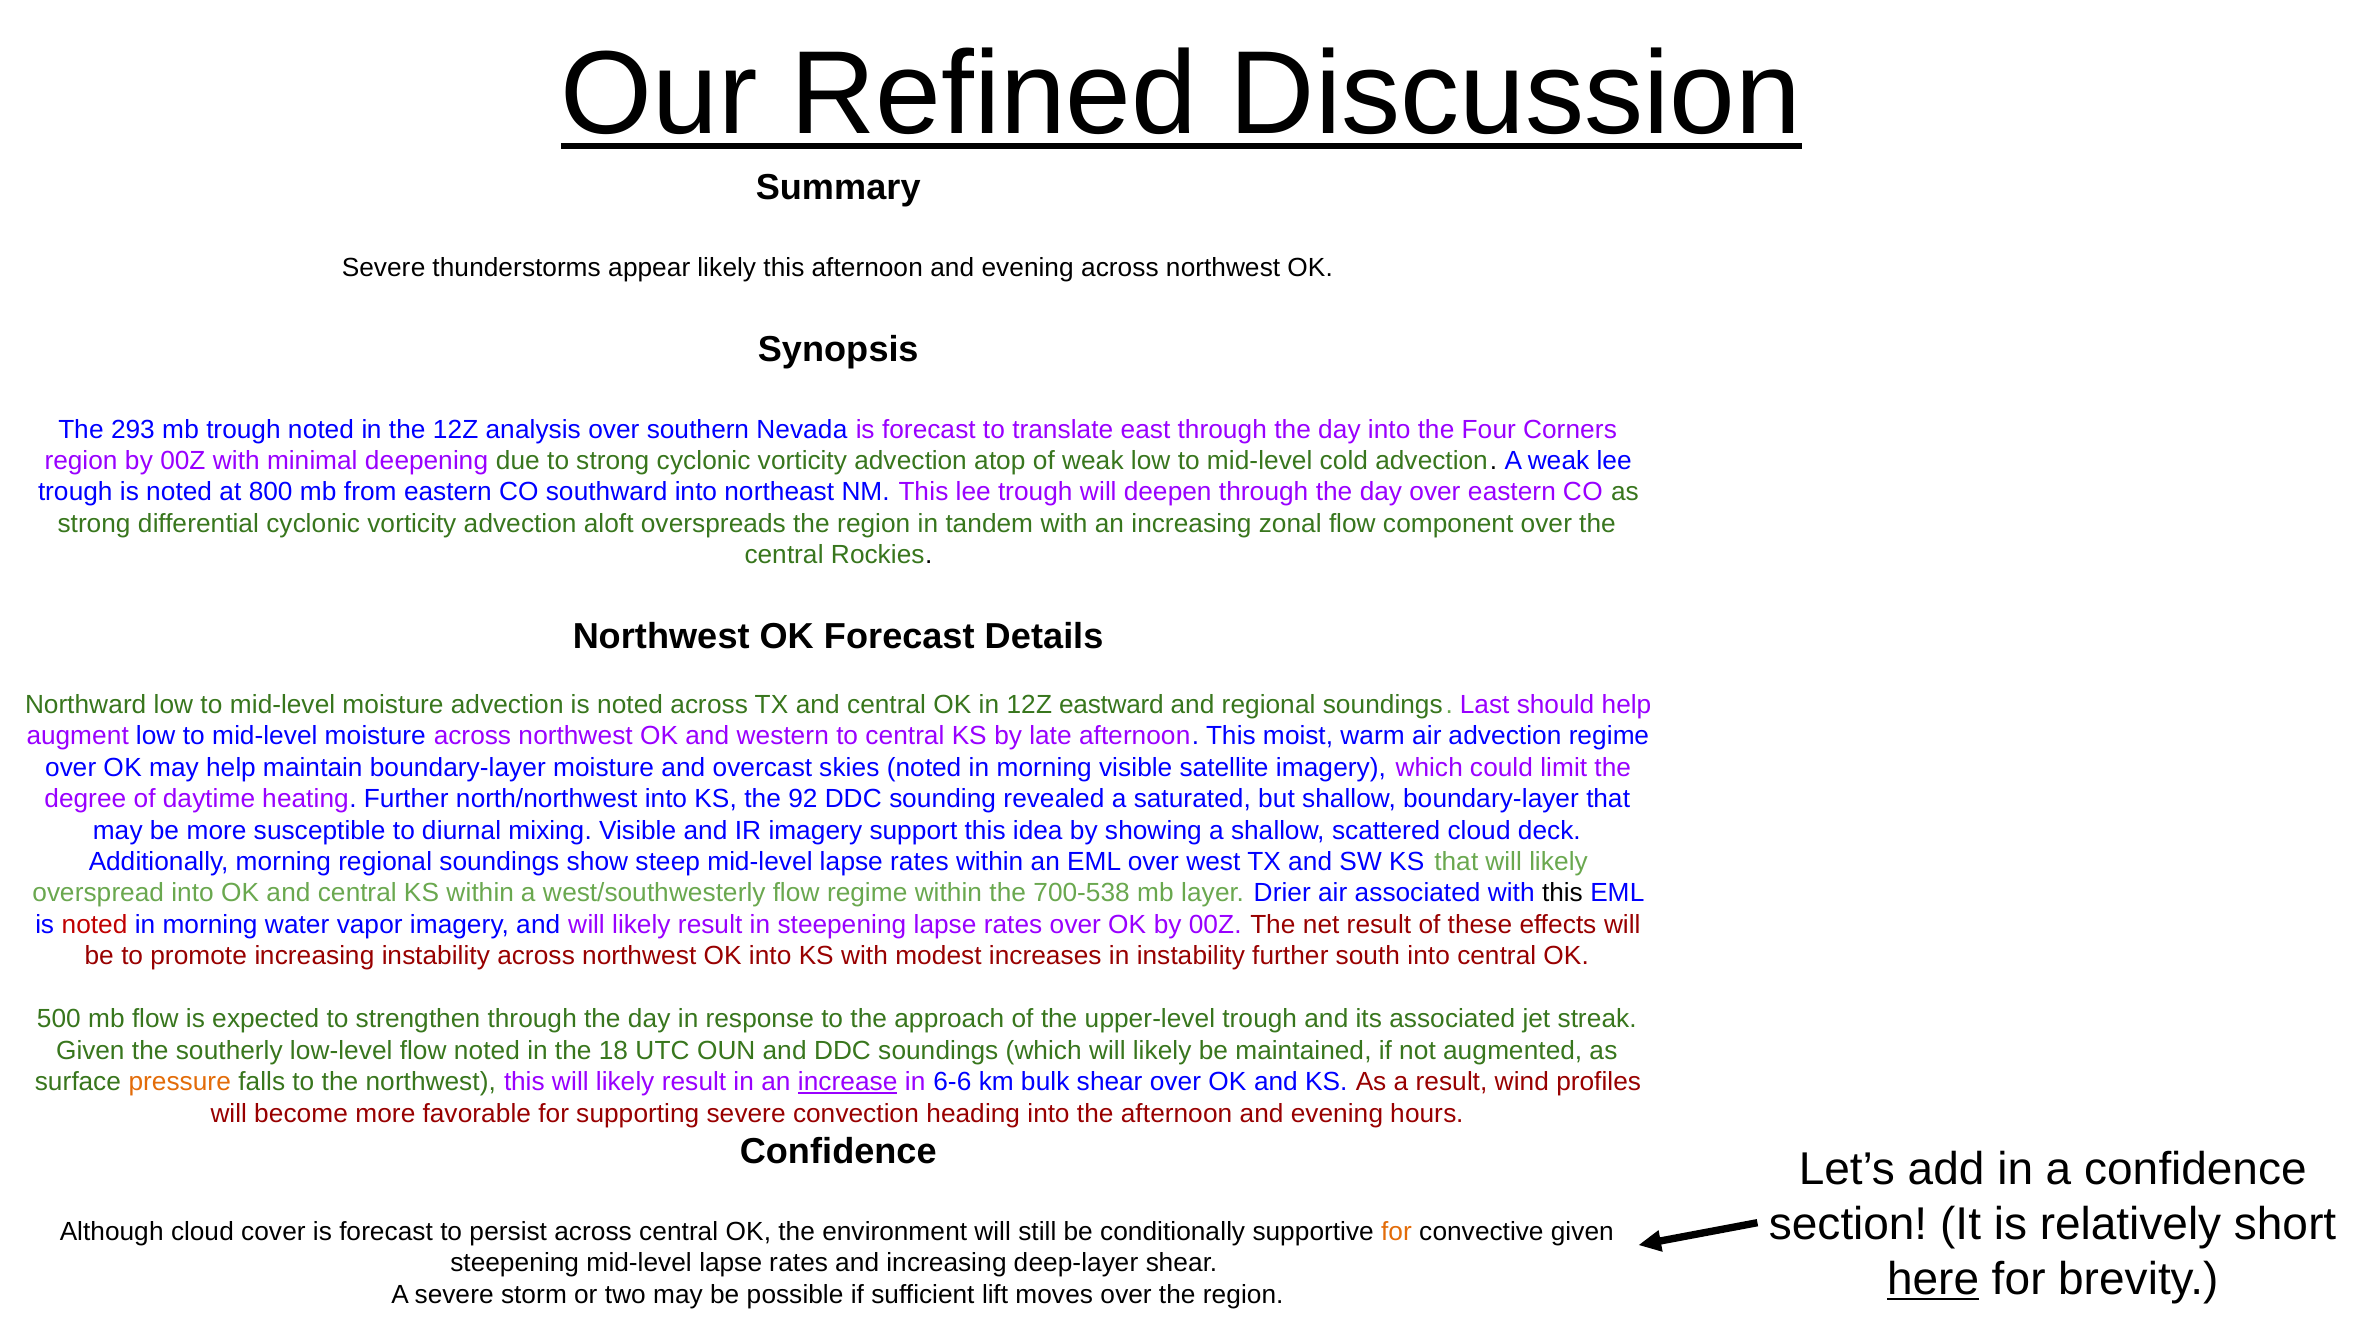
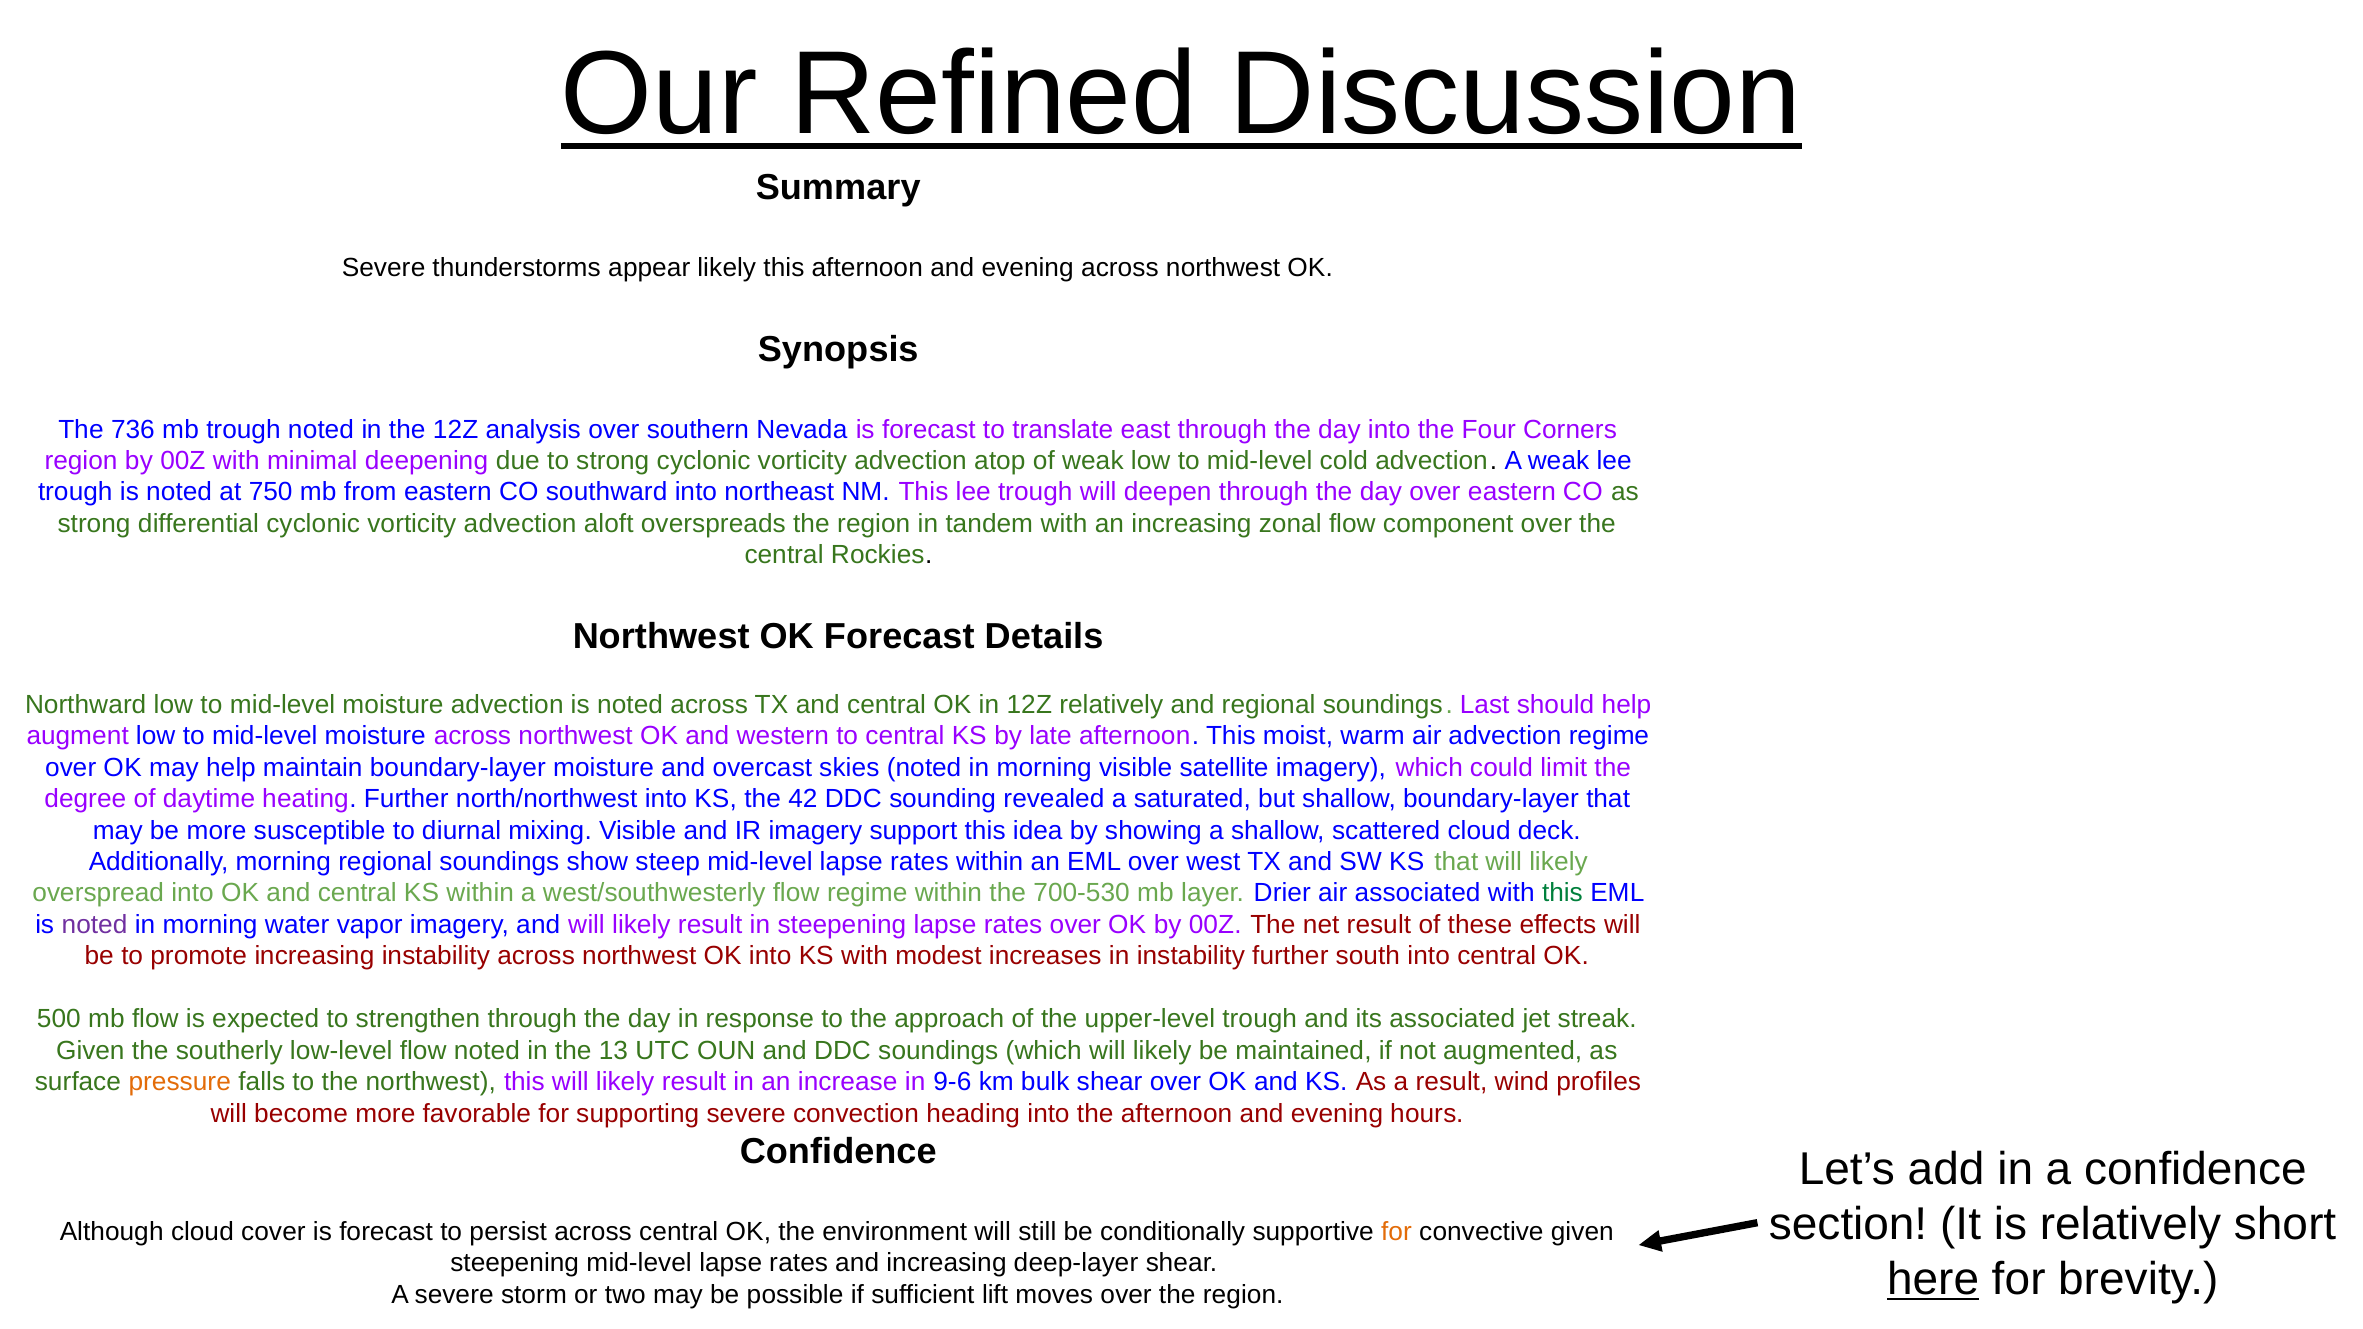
293: 293 -> 736 (133, 429)
800: 800 -> 750 (271, 492)
12Z eastward: eastward -> relatively (1111, 705)
92: 92 -> 42 (803, 799)
700-538: 700-538 -> 700-530 (1082, 893)
this colour: black -> green (1562, 893)
noted colour: red -> purple (95, 925)
18: 18 -> 13 (613, 1051)
increase underline: present -> none (848, 1082)
6-6: 6-6 -> 9-6 (952, 1082)
